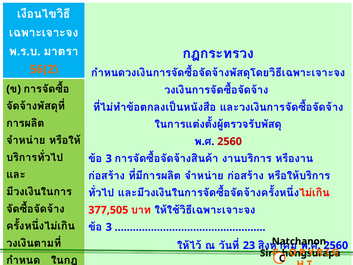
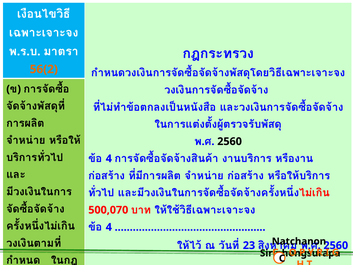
2560 colour: red -> black (230, 141)
3: 3 -> 4 (109, 158)
377,505: 377,505 -> 500,070 (108, 210)
3: 3 -> 4 (109, 227)
